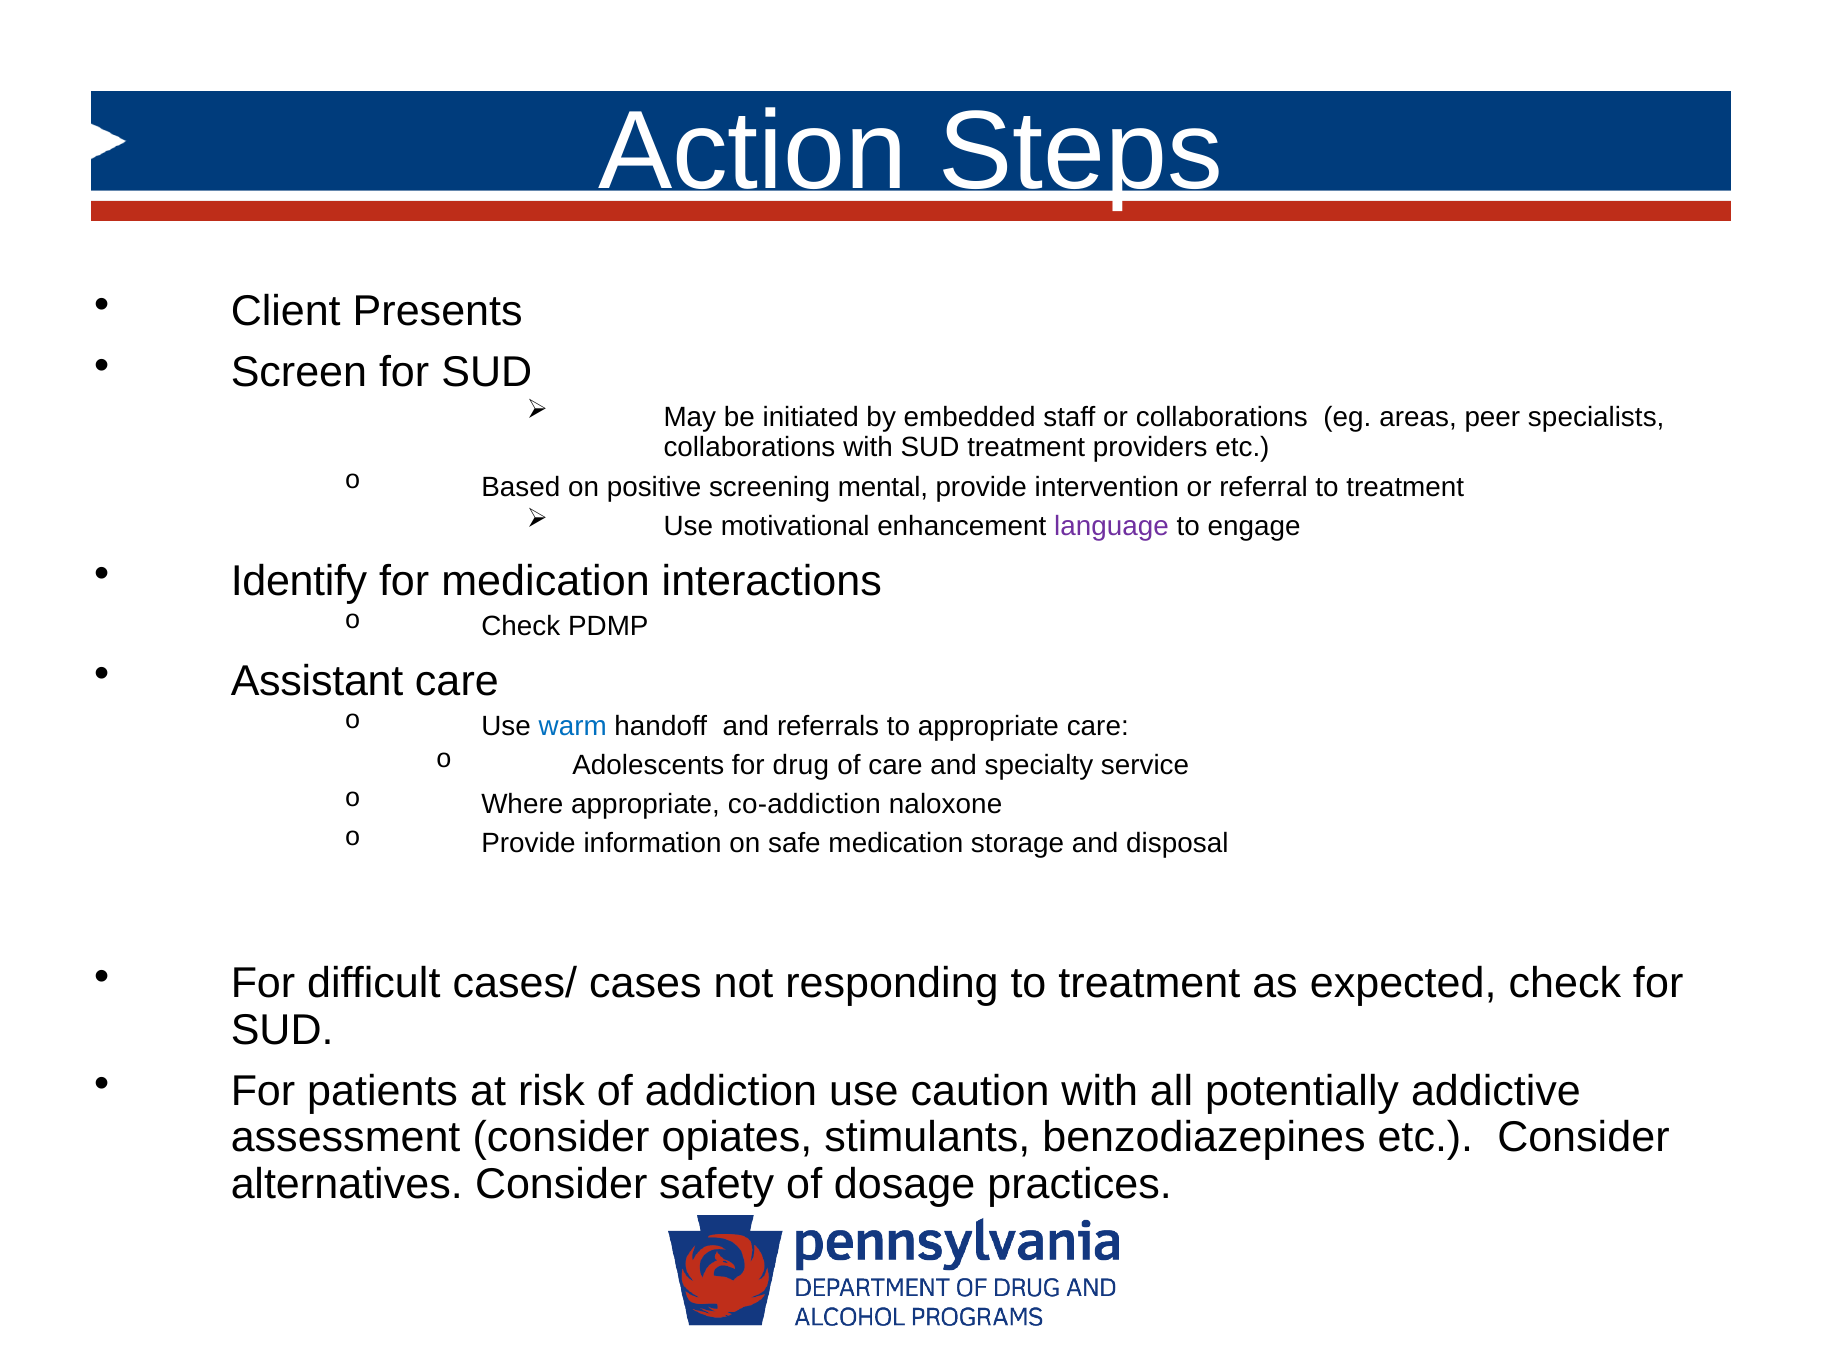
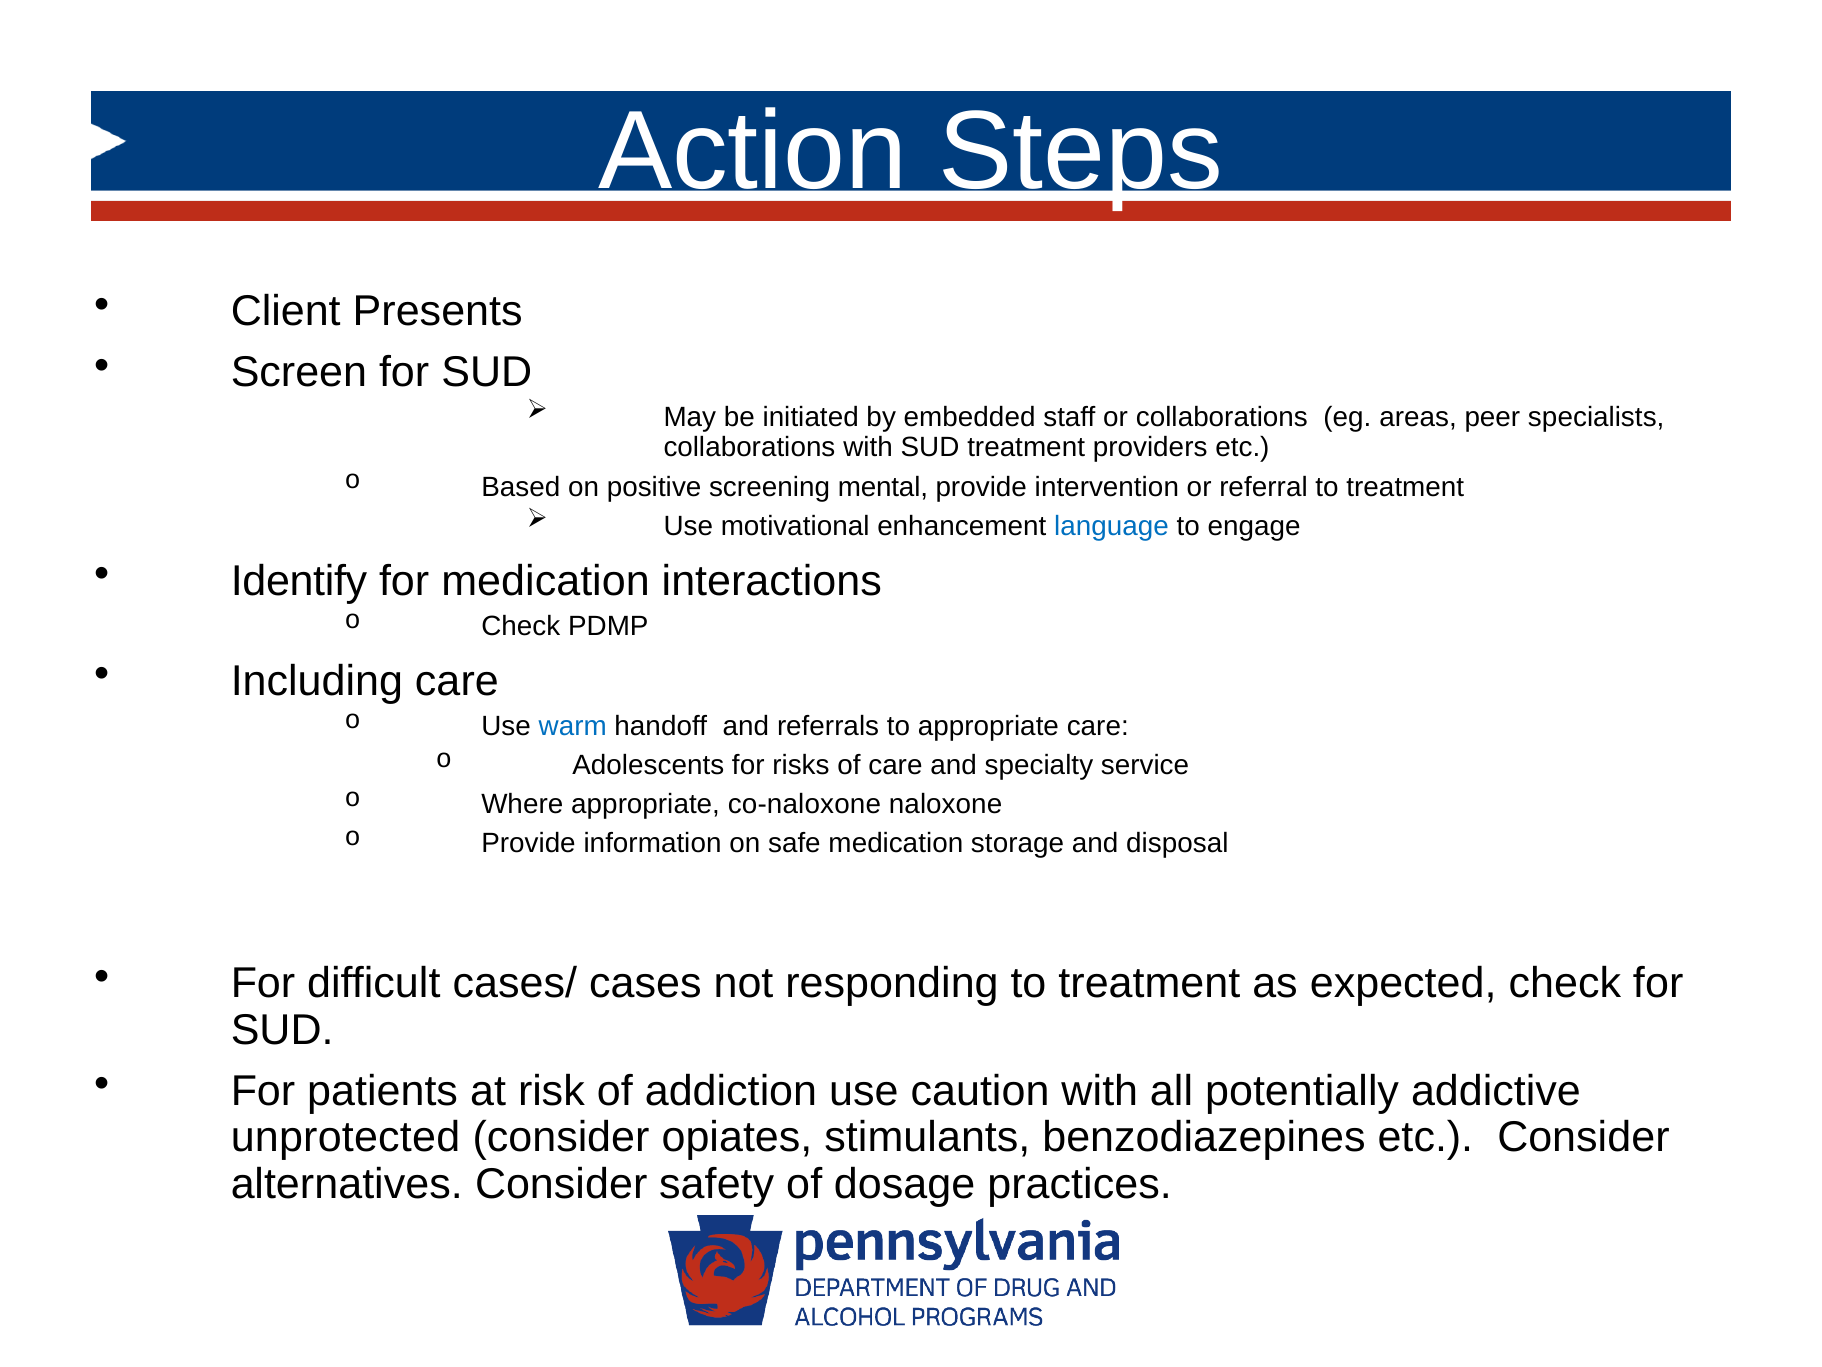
language colour: purple -> blue (1111, 526)
Assistant: Assistant -> Including (317, 681)
drug: drug -> risks (801, 765)
co-addiction: co-addiction -> co-naloxone (804, 804)
assessment: assessment -> unprotected (345, 1137)
